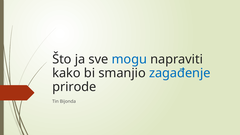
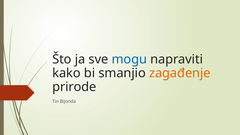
zagađenje colour: blue -> orange (180, 73)
